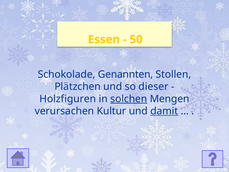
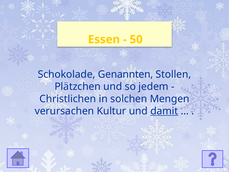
dieser: dieser -> jedem (153, 86)
Holzfiguren: Holzfiguren -> Christlichen (68, 99)
solchen underline: present -> none (129, 99)
